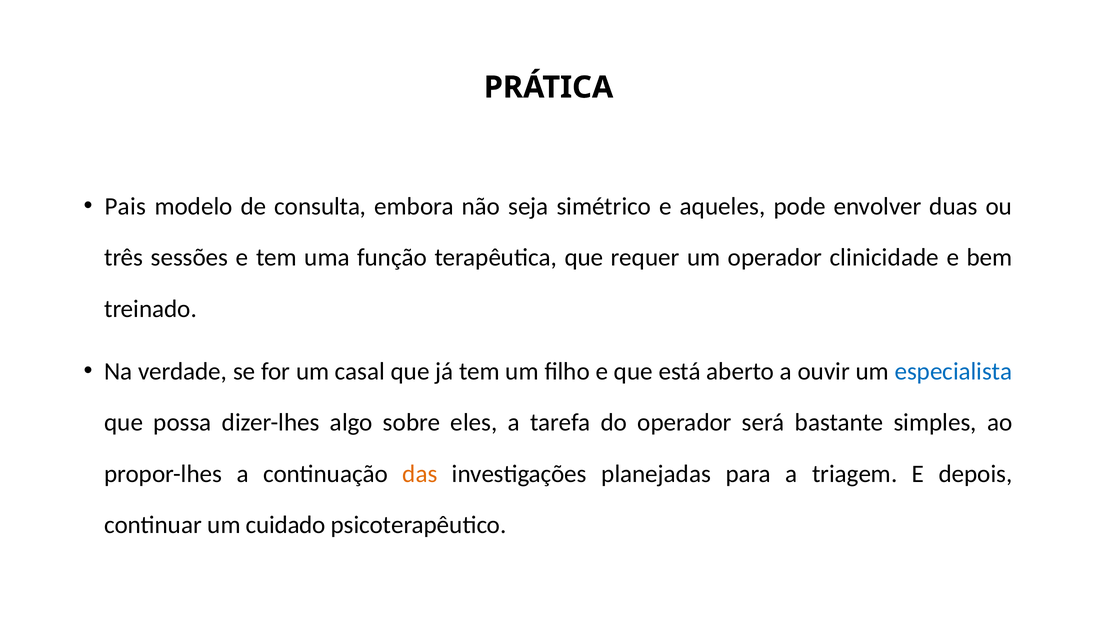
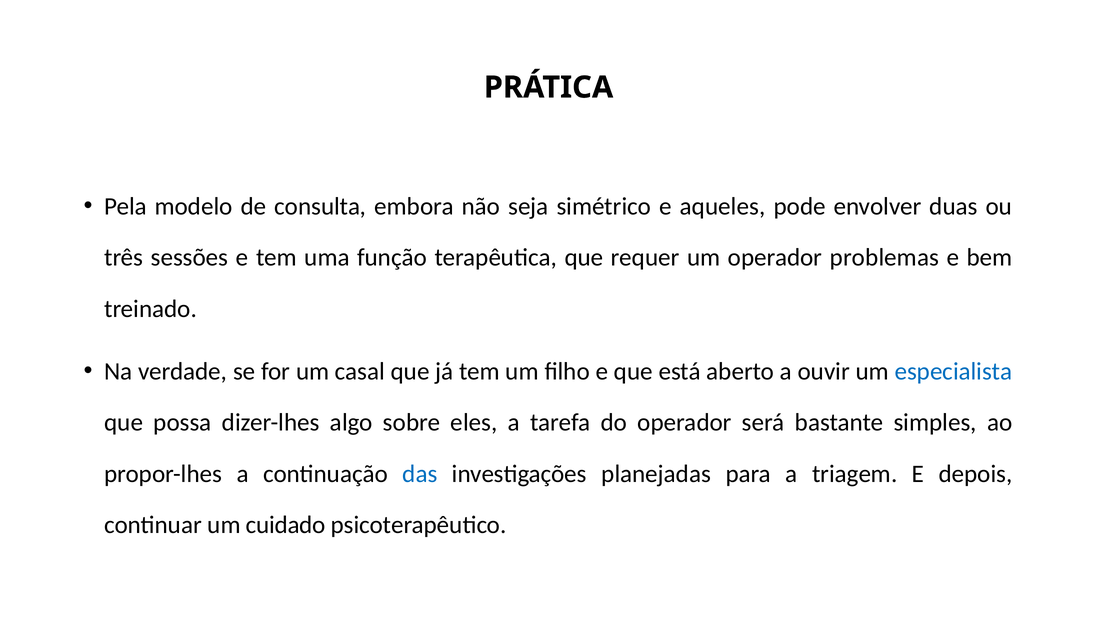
Pais: Pais -> Pela (126, 206)
clinicidade: clinicidade -> problemas (884, 258)
das colour: orange -> blue (420, 474)
